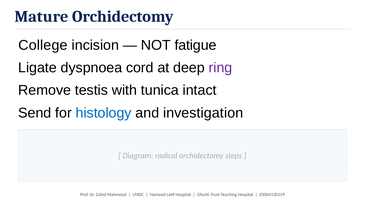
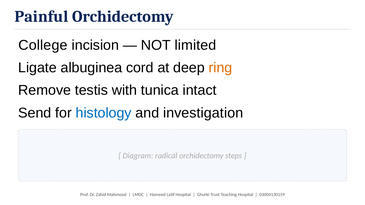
Mature: Mature -> Painful (42, 17)
fatigue: fatigue -> limited (195, 45)
dyspnoea: dyspnoea -> albuginea (91, 68)
ring colour: purple -> orange (220, 68)
